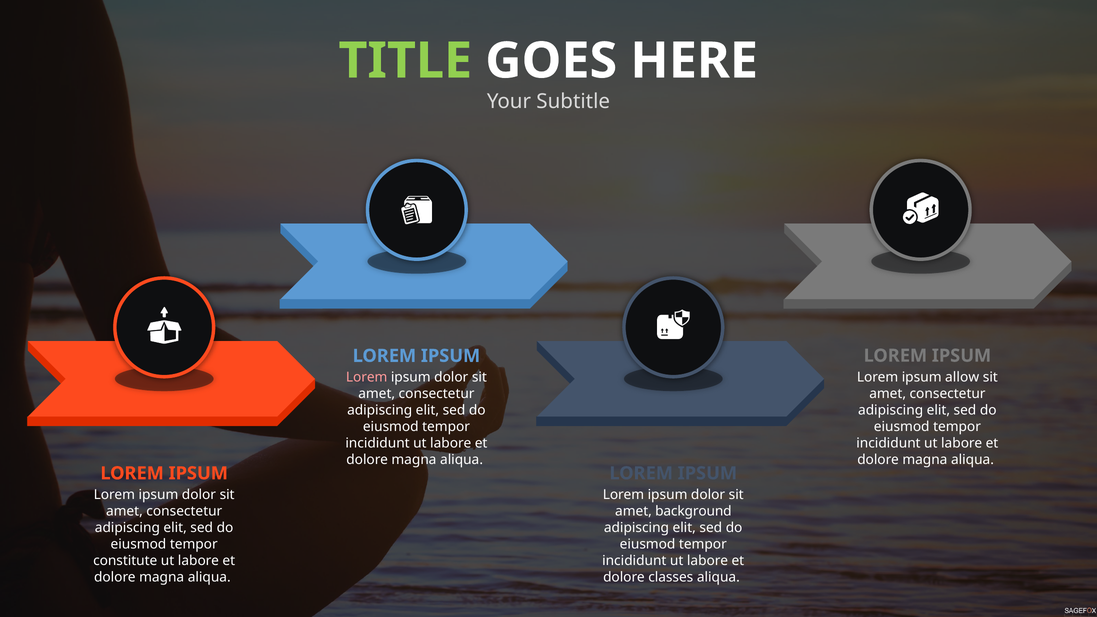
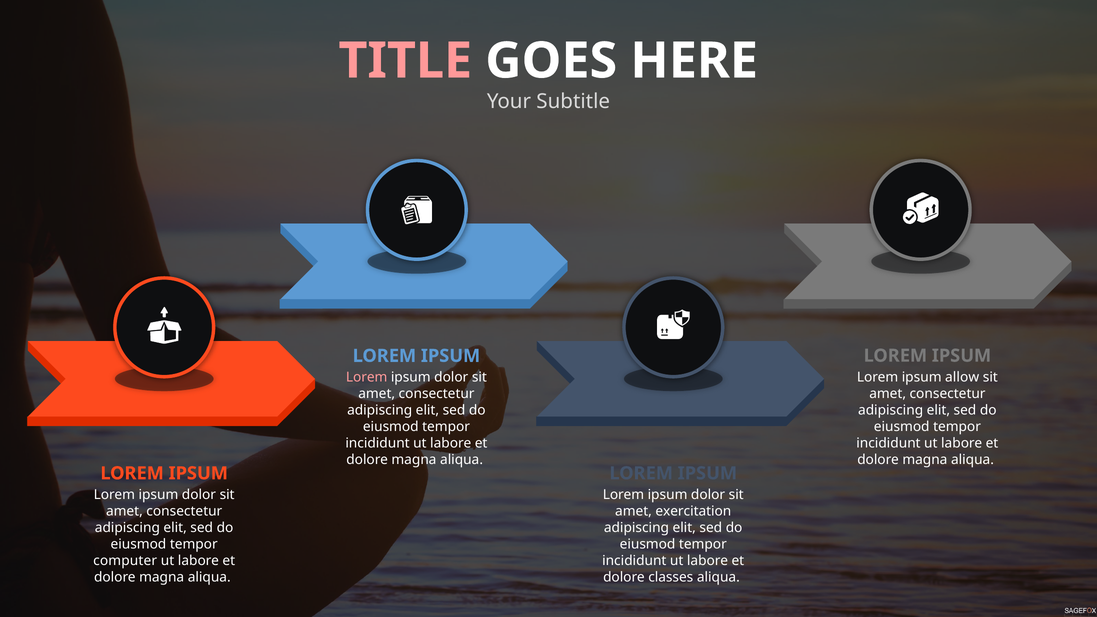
TITLE colour: light green -> pink (405, 61)
background: background -> exercitation (693, 511)
constitute: constitute -> computer (125, 561)
